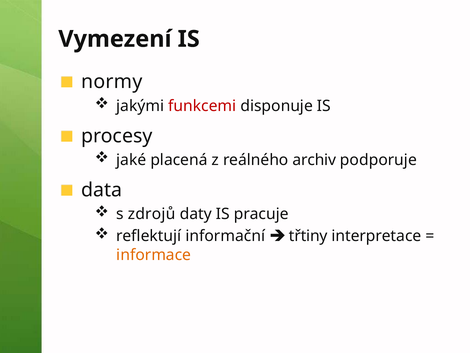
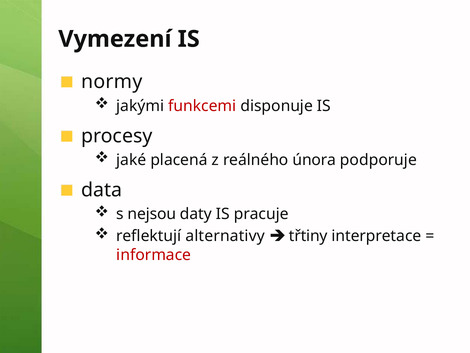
archiv: archiv -> února (314, 160)
zdrojů: zdrojů -> nejsou (152, 214)
informační: informační -> alternativy (225, 236)
informace colour: orange -> red (154, 255)
